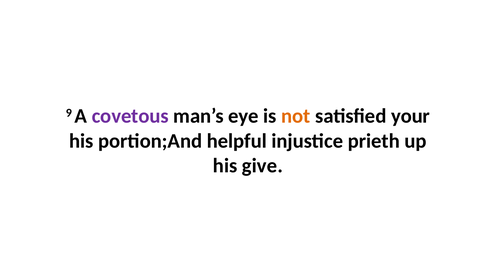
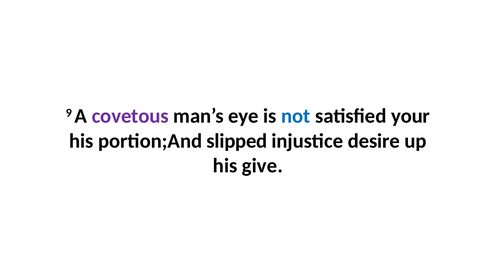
not colour: orange -> blue (296, 116)
helpful: helpful -> slipped (237, 141)
prieth: prieth -> desire (374, 141)
